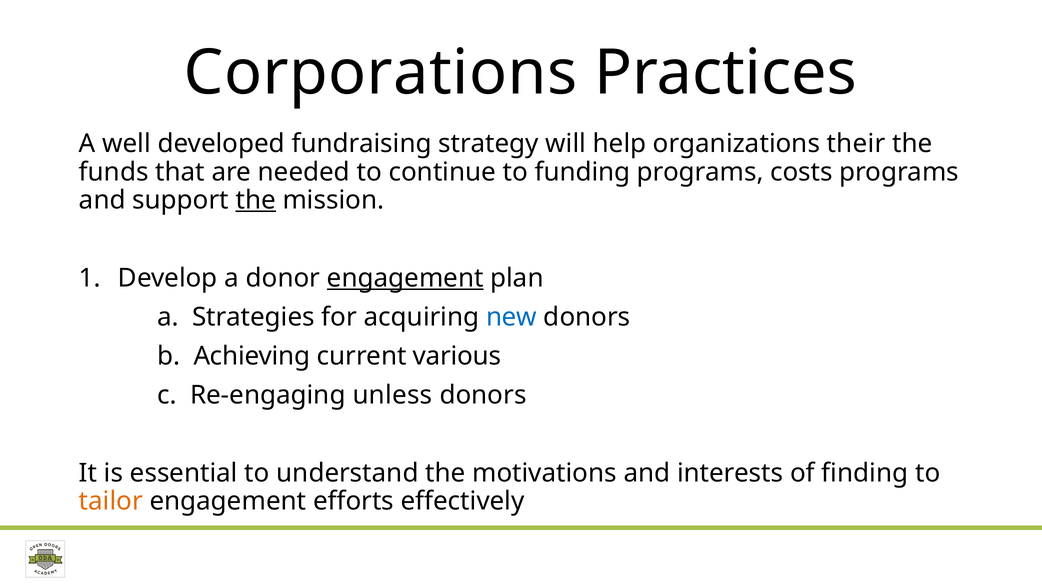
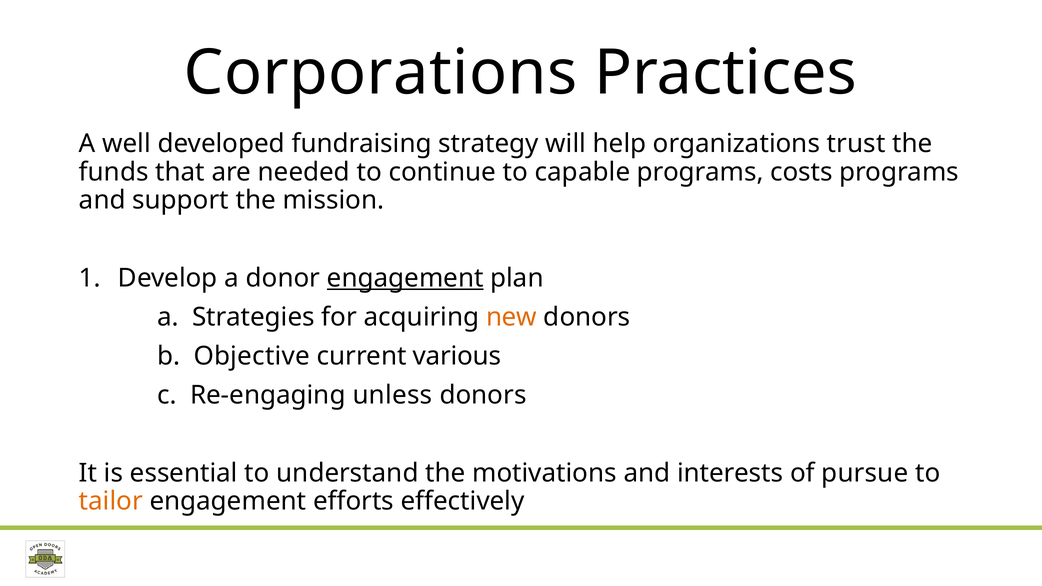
their: their -> trust (856, 144)
funding: funding -> capable (582, 172)
the underline: present -> none (256, 200)
new colour: blue -> orange (511, 317)
Achieving: Achieving -> Objective (252, 356)
finding: finding -> pursue (865, 473)
